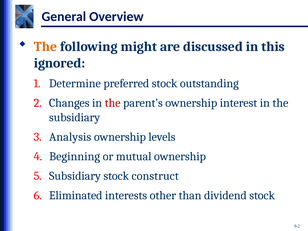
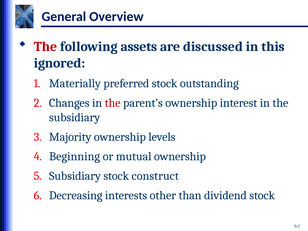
The colour: orange -> red (46, 47)
might: might -> assets (139, 47)
Determine: Determine -> Materially (75, 83)
Analysis: Analysis -> Majority (70, 137)
Eliminated: Eliminated -> Decreasing (76, 195)
